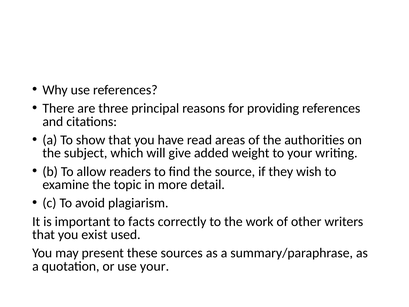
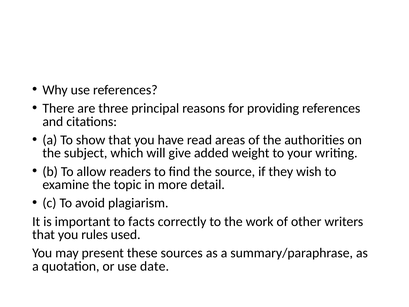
exist: exist -> rules (95, 235)
use your: your -> date (155, 266)
